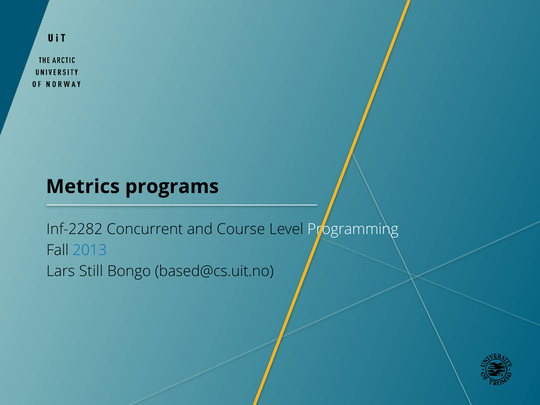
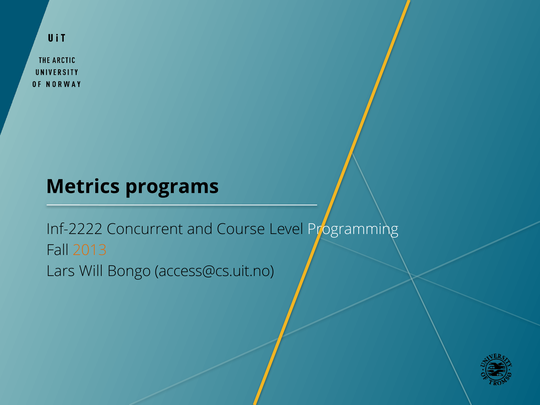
Inf-2282: Inf-2282 -> Inf-2222 (75, 229)
2013 colour: blue -> orange (90, 250)
Still: Still -> Will (91, 271)
based@cs.uit.no: based@cs.uit.no -> access@cs.uit.no (214, 271)
